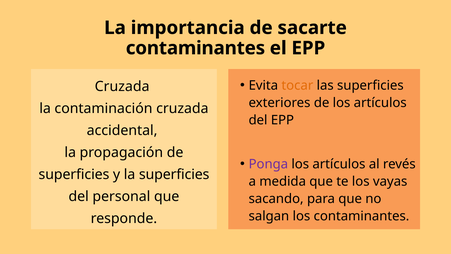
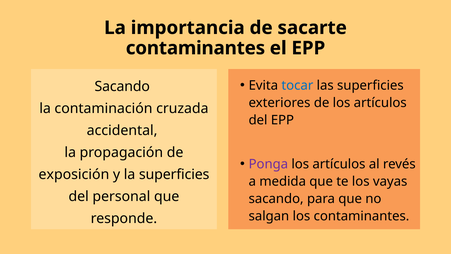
tocar colour: orange -> blue (297, 85)
Cruzada: Cruzada -> Sacando (122, 86)
superficies: superficies -> exposición (74, 174)
